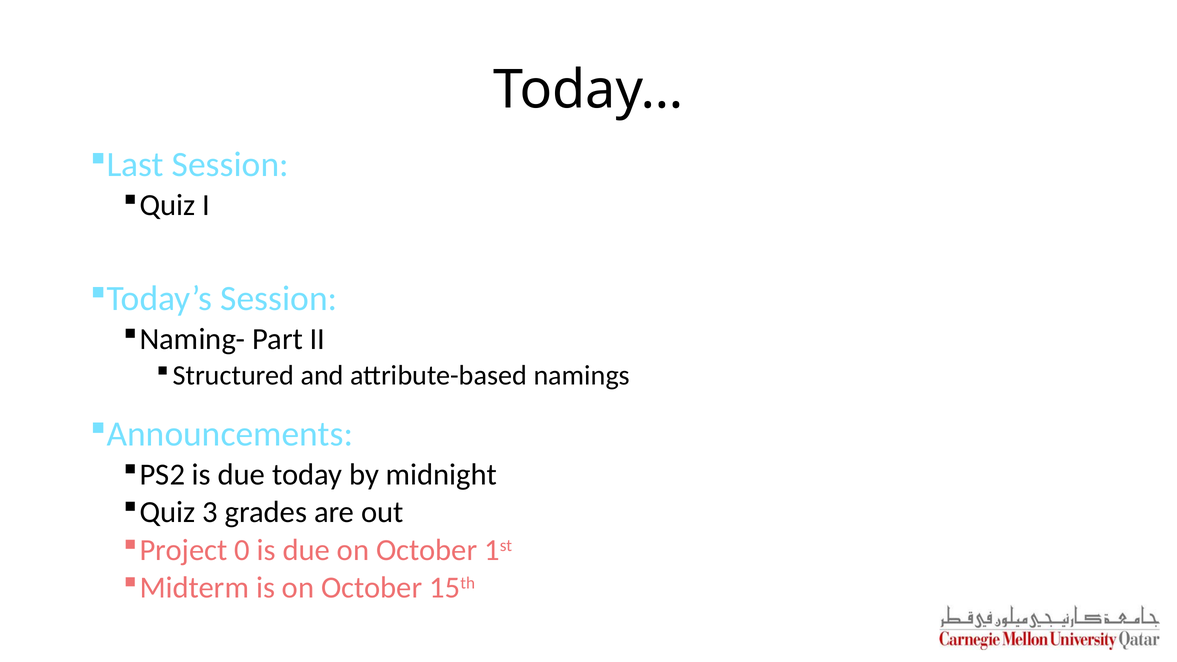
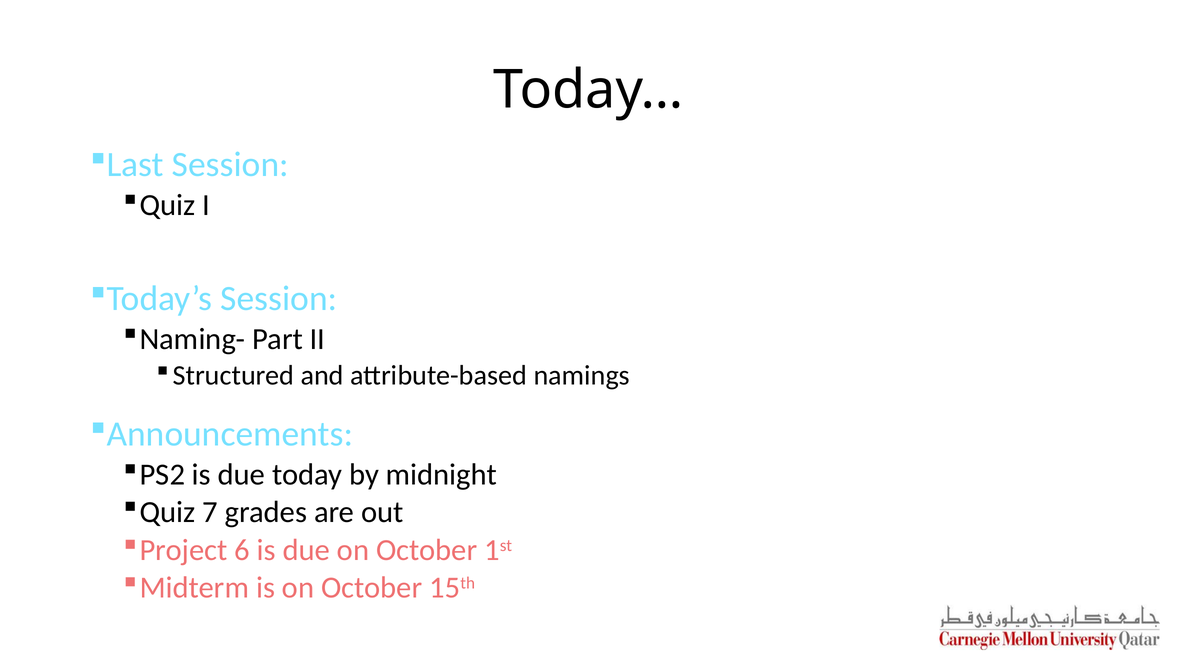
3: 3 -> 7 (210, 512)
0: 0 -> 6 (242, 550)
